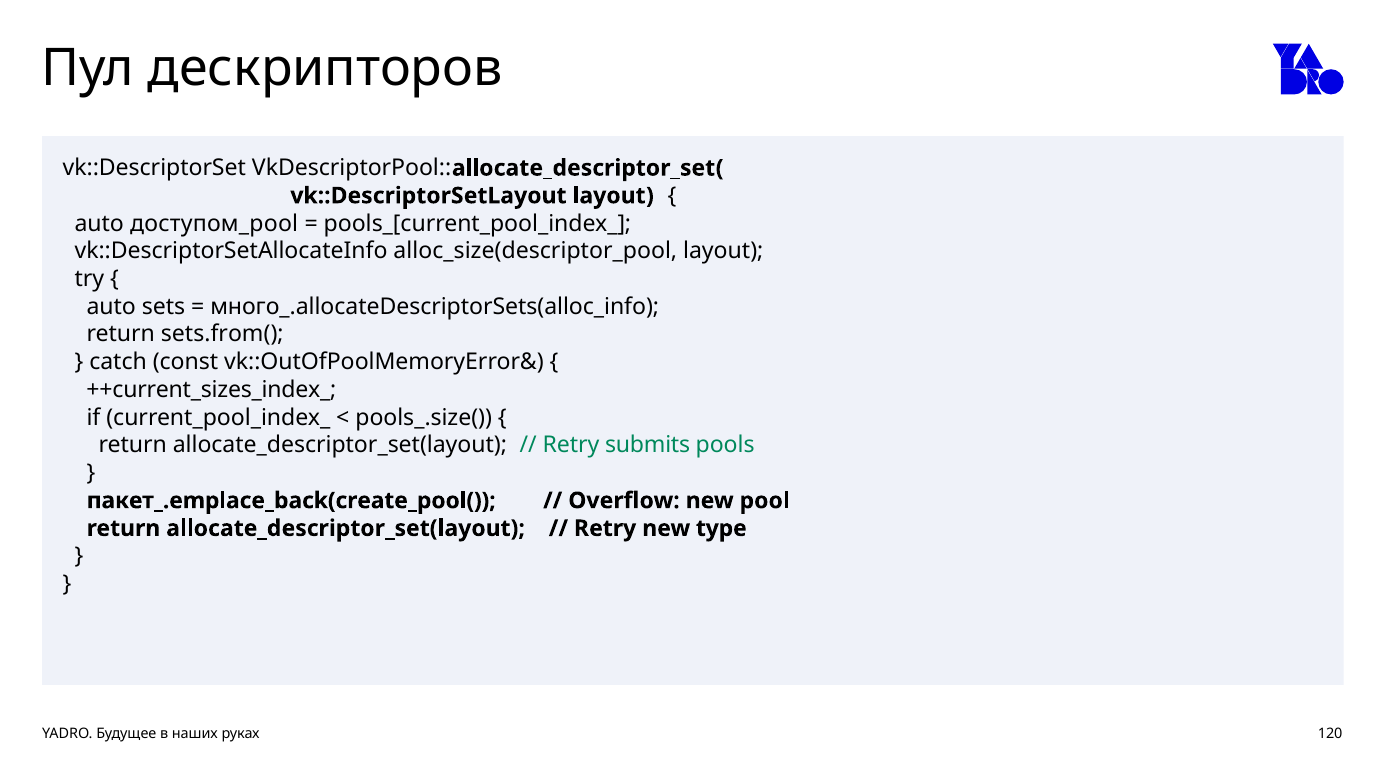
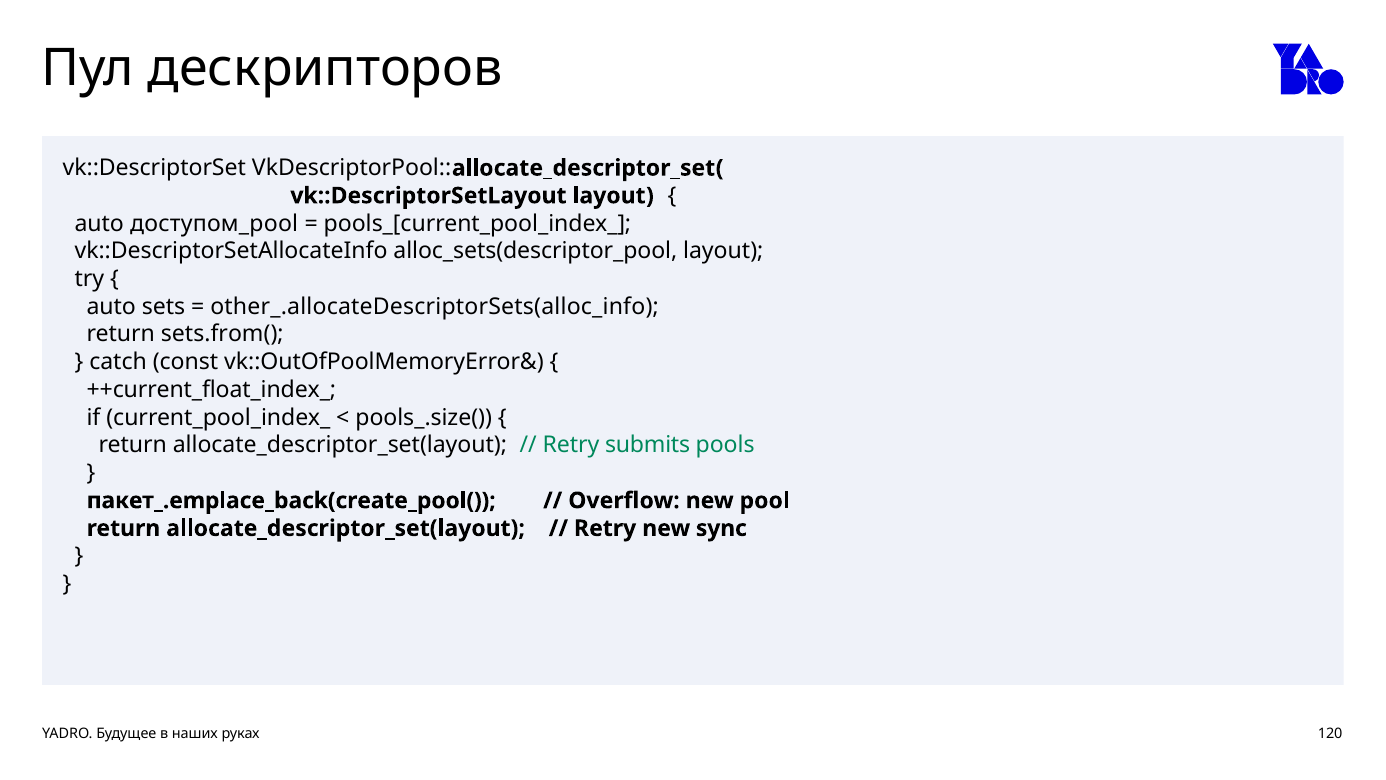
alloc_size(descriptor_pool: alloc_size(descriptor_pool -> alloc_sets(descriptor_pool (535, 251)
много_.allocateDescriptorSets(alloc_info: много_.allocateDescriptorSets(alloc_info -> other_.allocateDescriptorSets(alloc_info (435, 306)
++current_sizes_index_: ++current_sizes_index_ -> ++current_float_index_ (211, 390)
type: type -> sync (721, 528)
